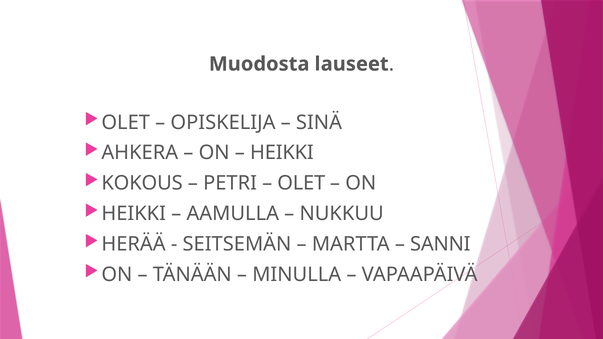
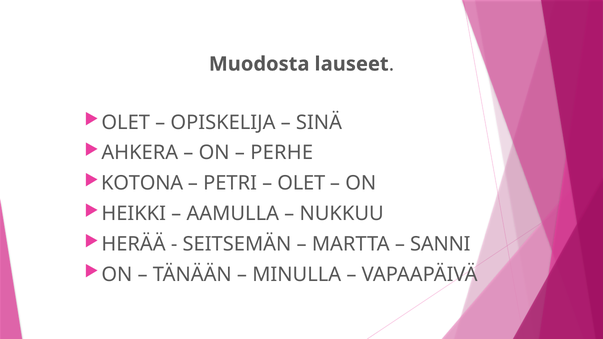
HEIKKI: HEIKKI -> PERHE (282, 153)
KOKOUS: KOKOUS -> KOTONA (142, 183)
